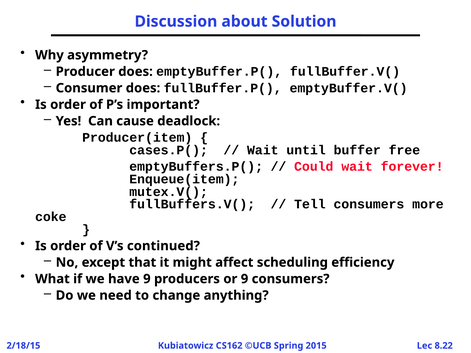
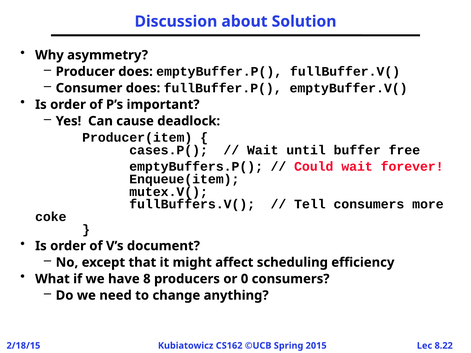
continued: continued -> document (163, 246)
have 9: 9 -> 8 (147, 279)
or 9: 9 -> 0 (245, 279)
